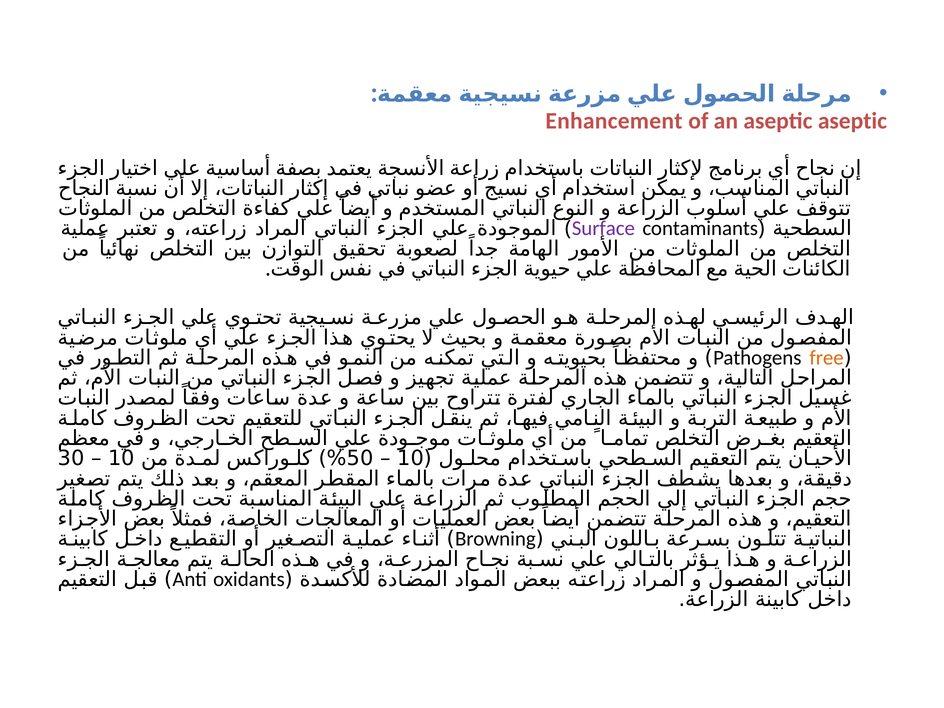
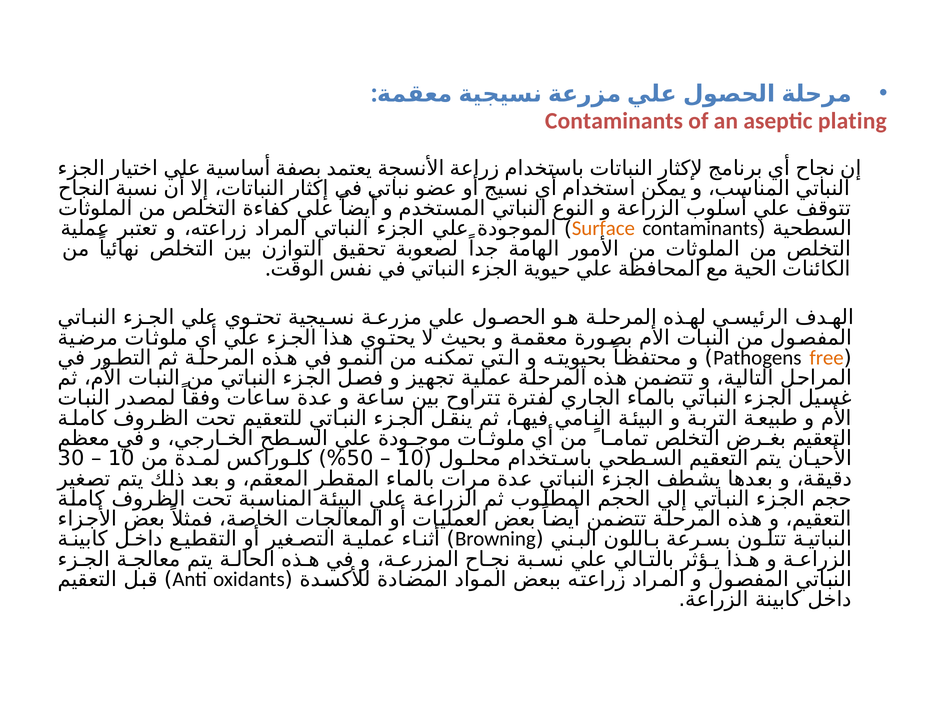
Enhancement: Enhancement -> Contaminants (614, 121)
aseptic aseptic: aseptic -> plating (852, 121)
Surface colour: purple -> orange (603, 229)
